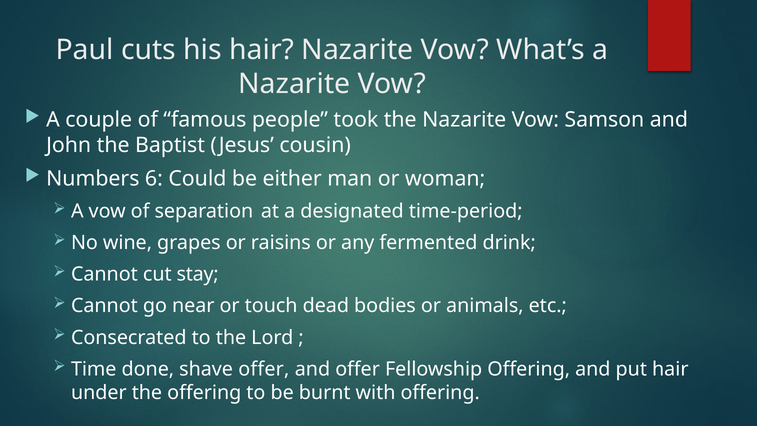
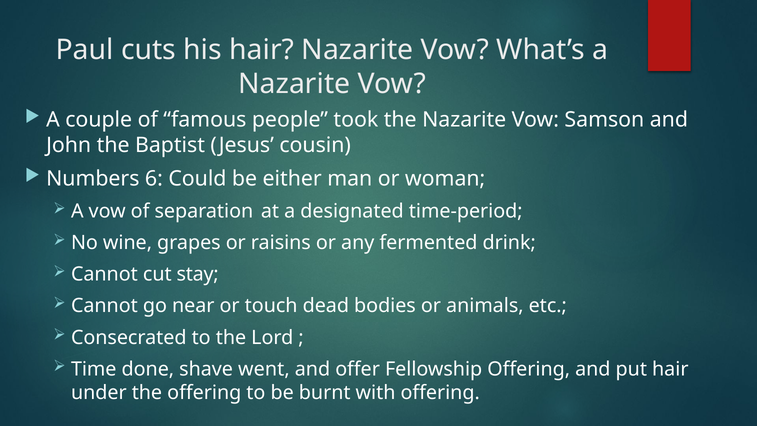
shave offer: offer -> went (264, 369)
